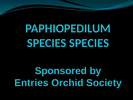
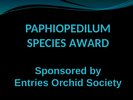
SPECIES SPECIES: SPECIES -> AWARD (89, 43)
